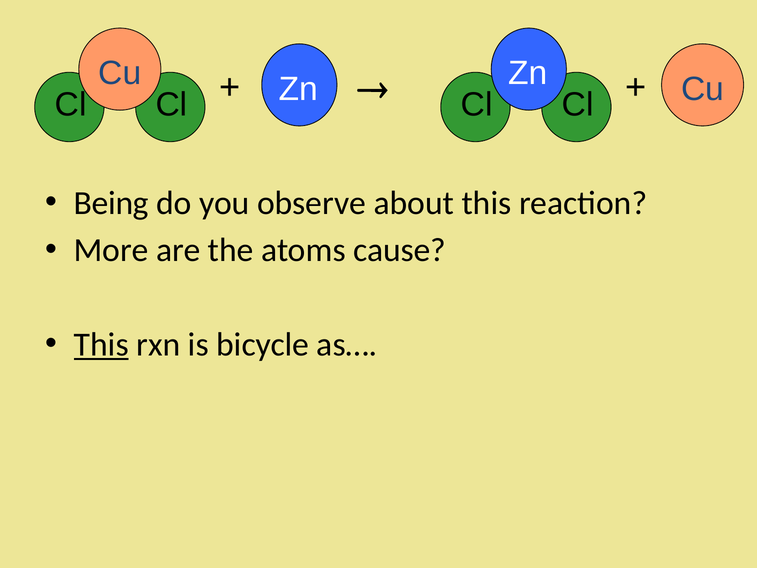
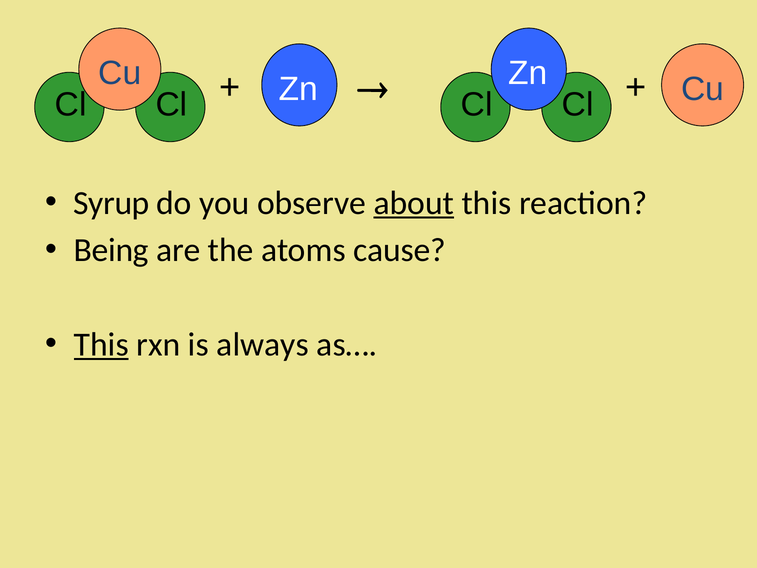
Being: Being -> Syrup (111, 203)
about underline: none -> present (414, 203)
More: More -> Being (111, 250)
bicycle: bicycle -> always (263, 344)
